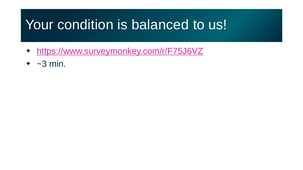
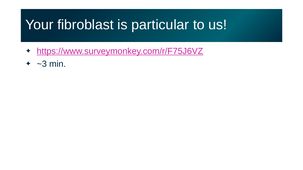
condition: condition -> fibroblast (85, 25)
balanced: balanced -> particular (160, 25)
